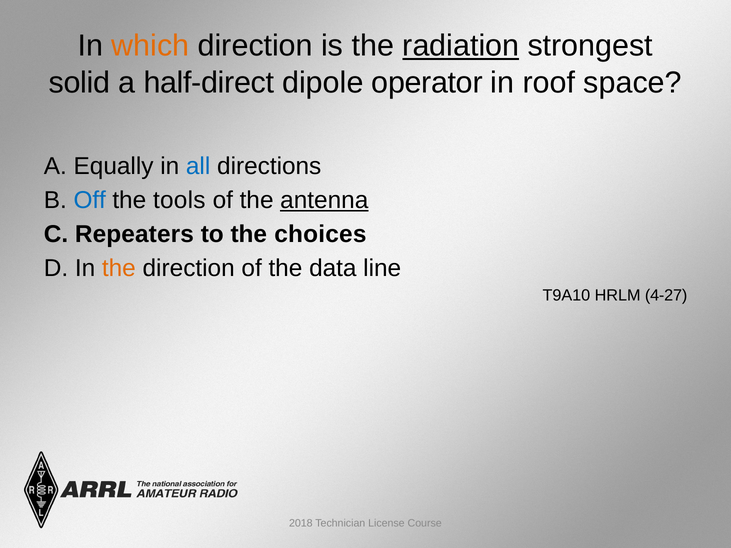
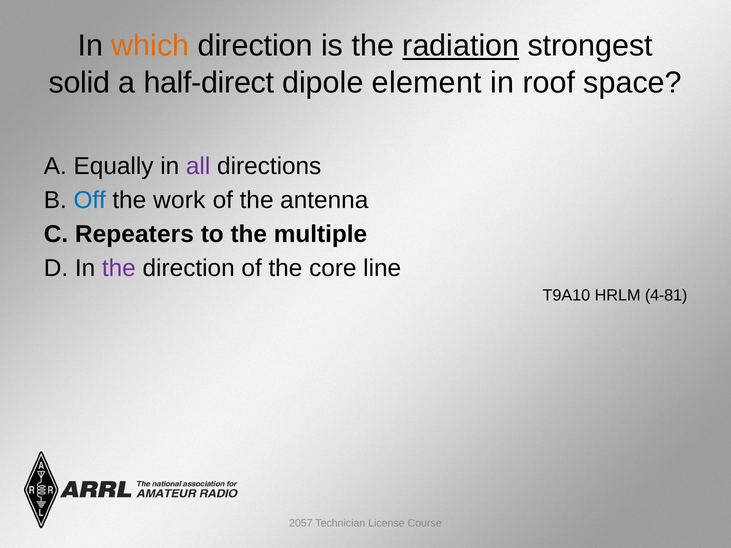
operator: operator -> element (427, 83)
all colour: blue -> purple (198, 166)
tools: tools -> work (179, 200)
antenna underline: present -> none (324, 200)
choices: choices -> multiple (320, 234)
the colour: orange -> purple (119, 268)
data: data -> core (333, 268)
4-27: 4-27 -> 4-81 (666, 296)
2018: 2018 -> 2057 (301, 523)
